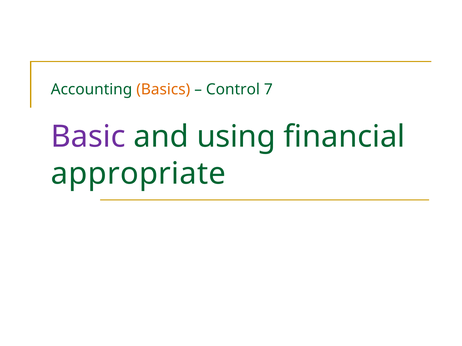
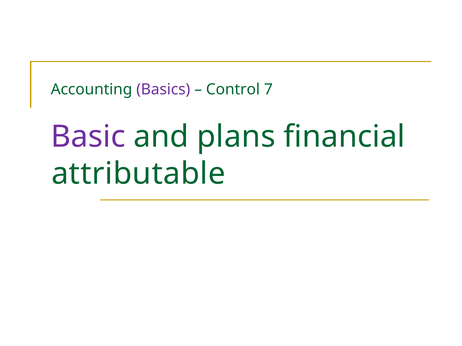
Basics colour: orange -> purple (163, 90)
using: using -> plans (236, 137)
appropriate: appropriate -> attributable (138, 174)
